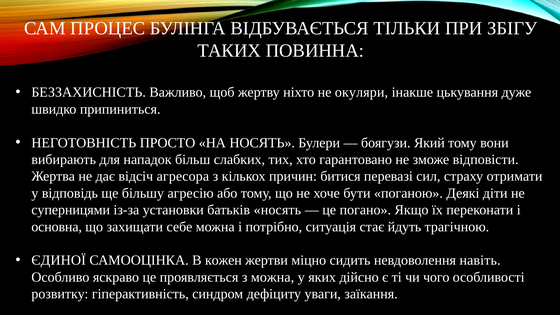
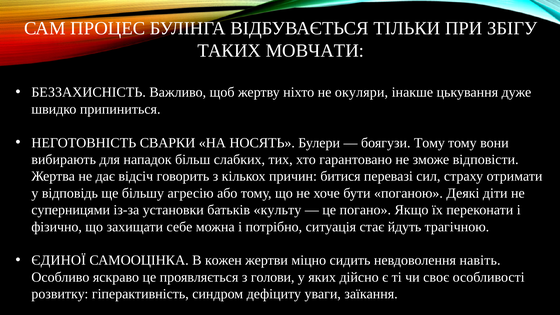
ПОВИННА: ПОВИННА -> МОВЧАТИ (315, 51)
ПРОСТО: ПРОСТО -> СВАРКИ (168, 143)
боягузи Який: Який -> Тому (429, 143)
агресора: агресора -> говорить (183, 176)
батьків носять: носять -> культу (277, 210)
основна: основна -> фізично (57, 227)
з можна: можна -> голови (273, 277)
чого: чого -> своє (436, 277)
